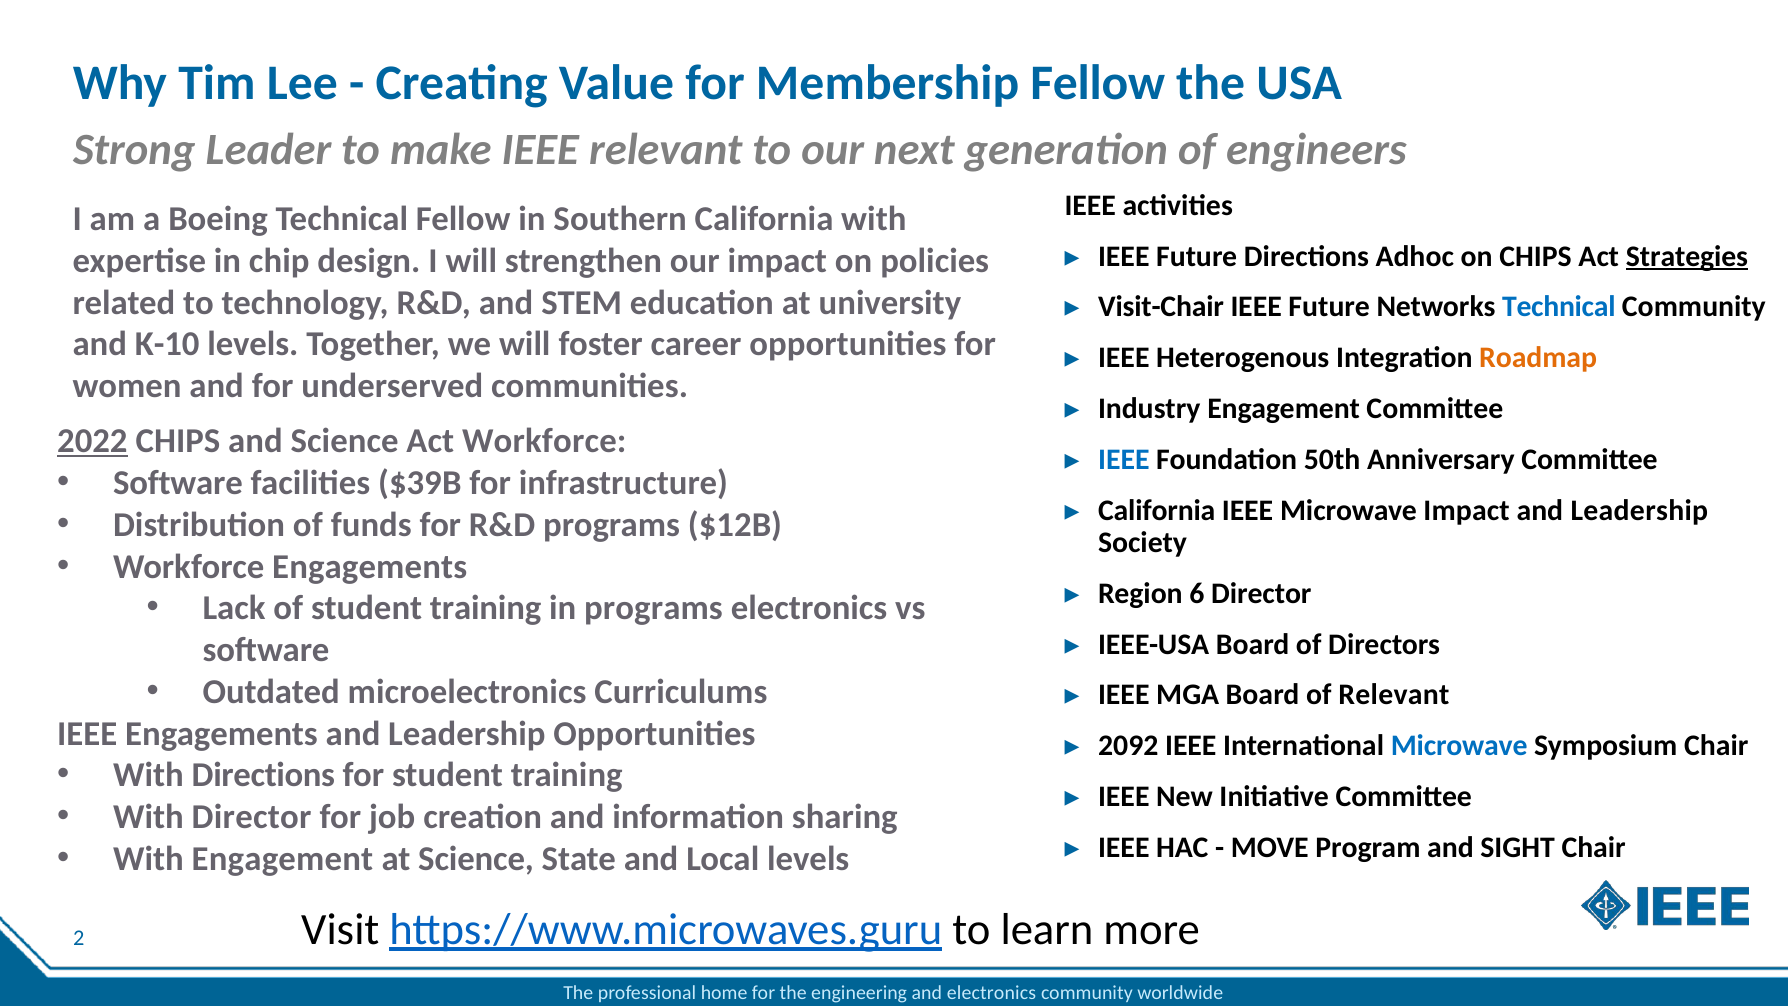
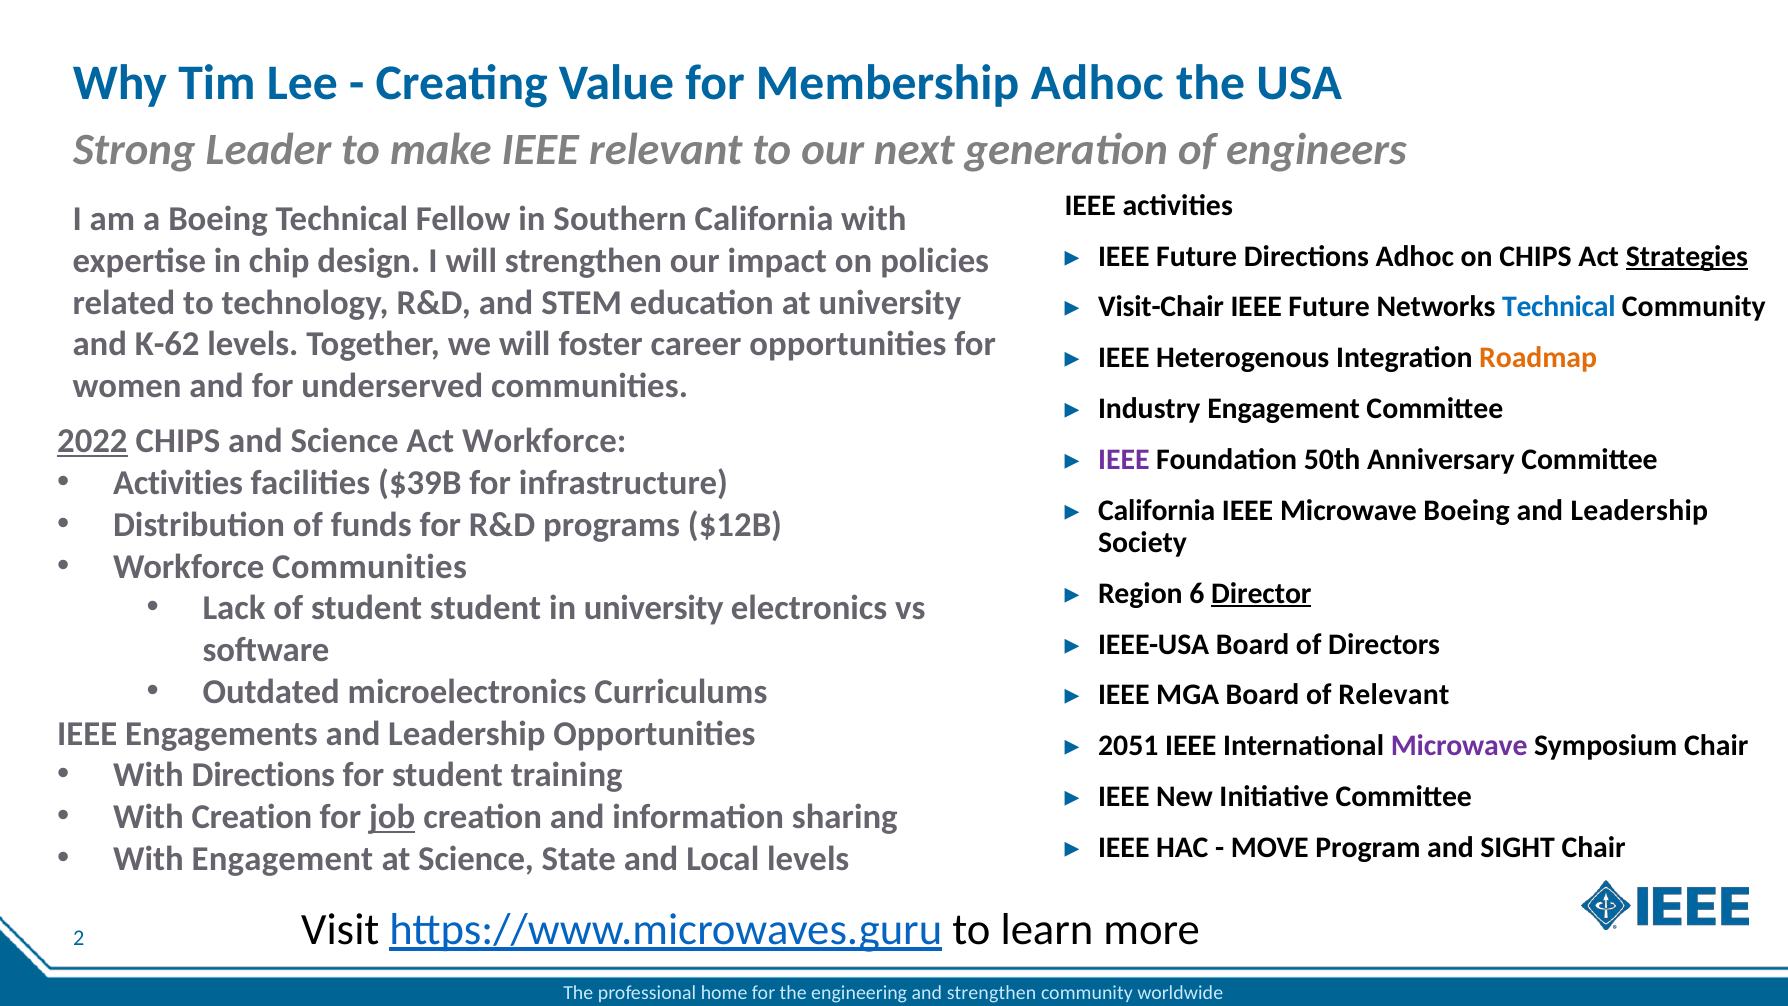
Membership Fellow: Fellow -> Adhoc (1097, 83)
K-10: K-10 -> K-62 (167, 344)
IEEE colour: blue -> purple (1124, 459)
Software: Software -> Activities (178, 483)
Microwave Impact: Impact -> Boeing (1467, 510)
Workforce Engagements: Engagements -> Communities (370, 566)
Director underline: none -> present (1261, 593)
of student training: training -> student (486, 608)
in programs: programs -> university (654, 608)
2092: 2092 -> 2051 (1128, 746)
Microwave colour: blue -> purple (1459, 746)
With Director: Director -> Creation (252, 817)
job underline: none -> present (392, 817)
and electronics: electronics -> strengthen (992, 992)
